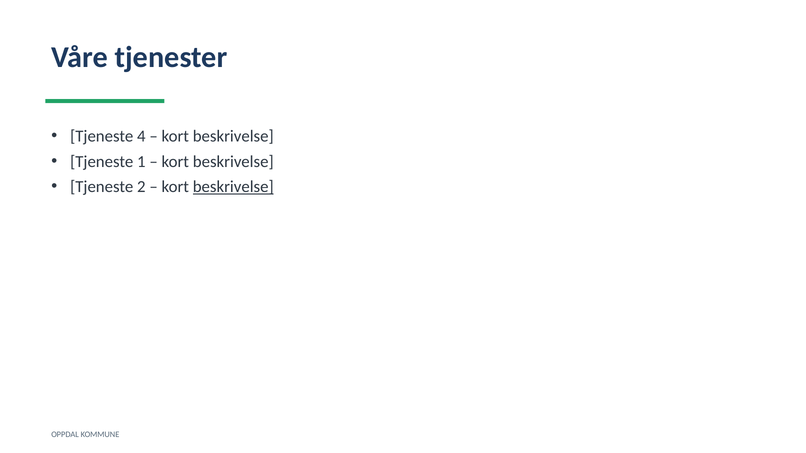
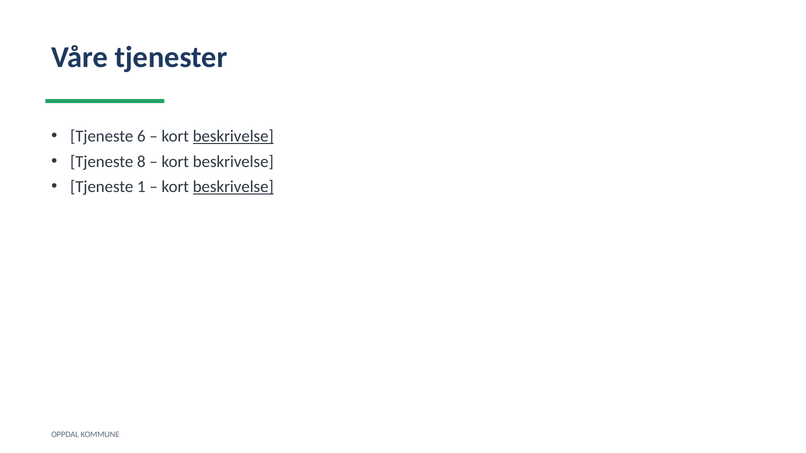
4: 4 -> 6 (141, 137)
beskrivelse underline: none -> present (233, 137)
1: 1 -> 8 (141, 162)
2: 2 -> 1 (141, 187)
